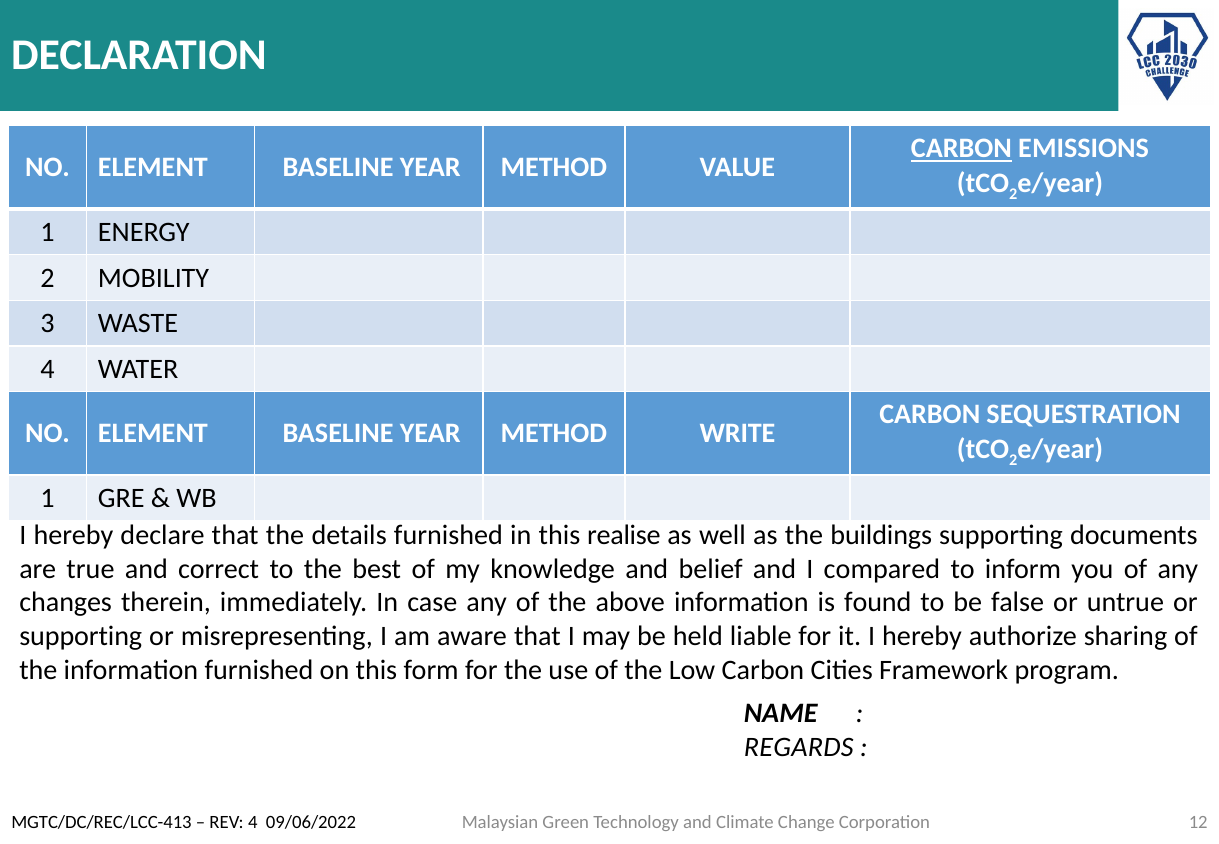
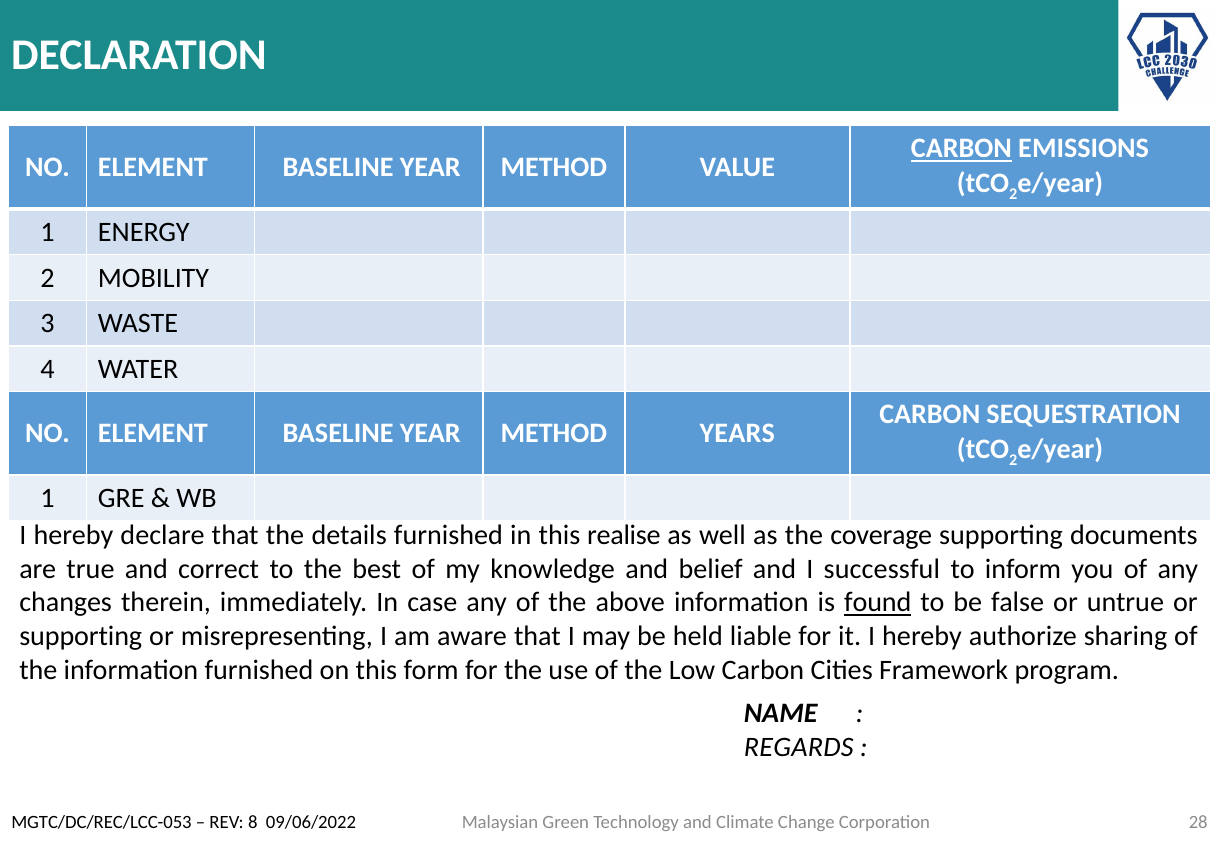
WRITE: WRITE -> YEARS (737, 433)
buildings: buildings -> coverage (881, 535)
compared: compared -> successful (882, 569)
found underline: none -> present (878, 603)
12: 12 -> 28 (1198, 823)
MGTC/DC/REC/LCC-413: MGTC/DC/REC/LCC-413 -> MGTC/DC/REC/LCC-053 (101, 822)
REV 4: 4 -> 8 (253, 822)
